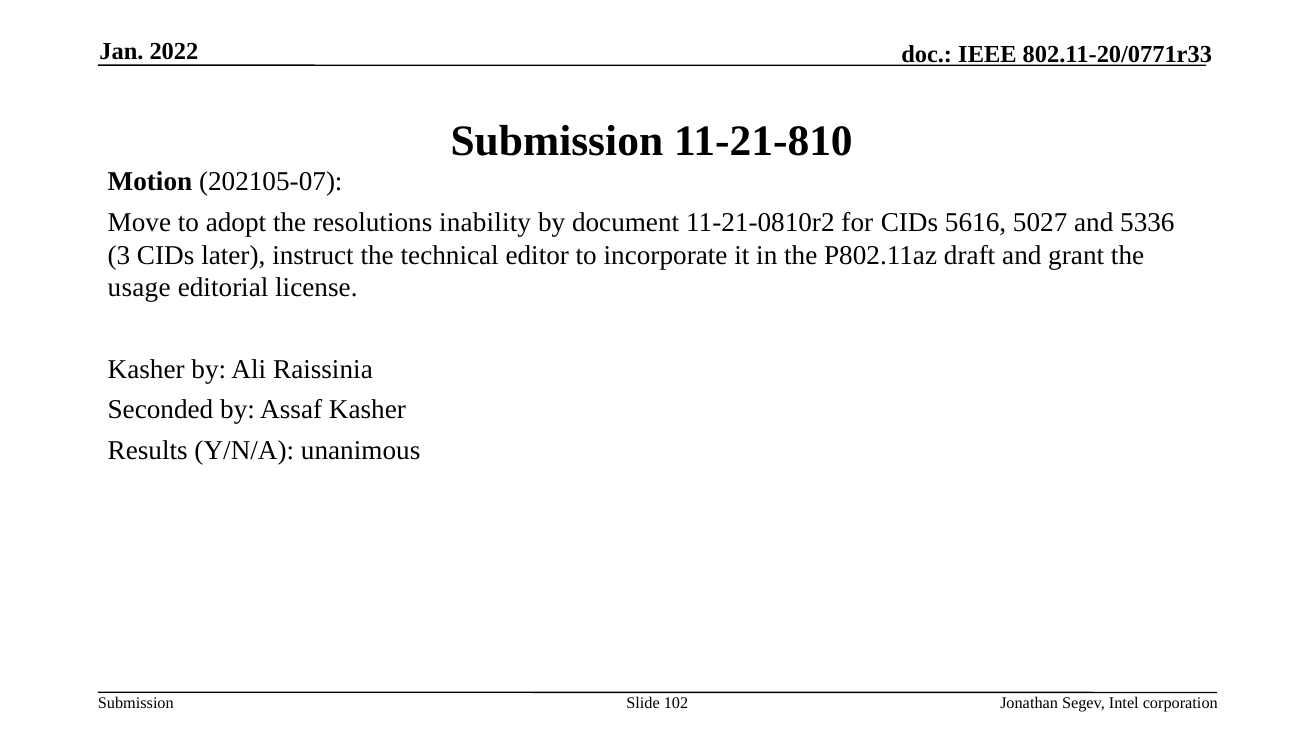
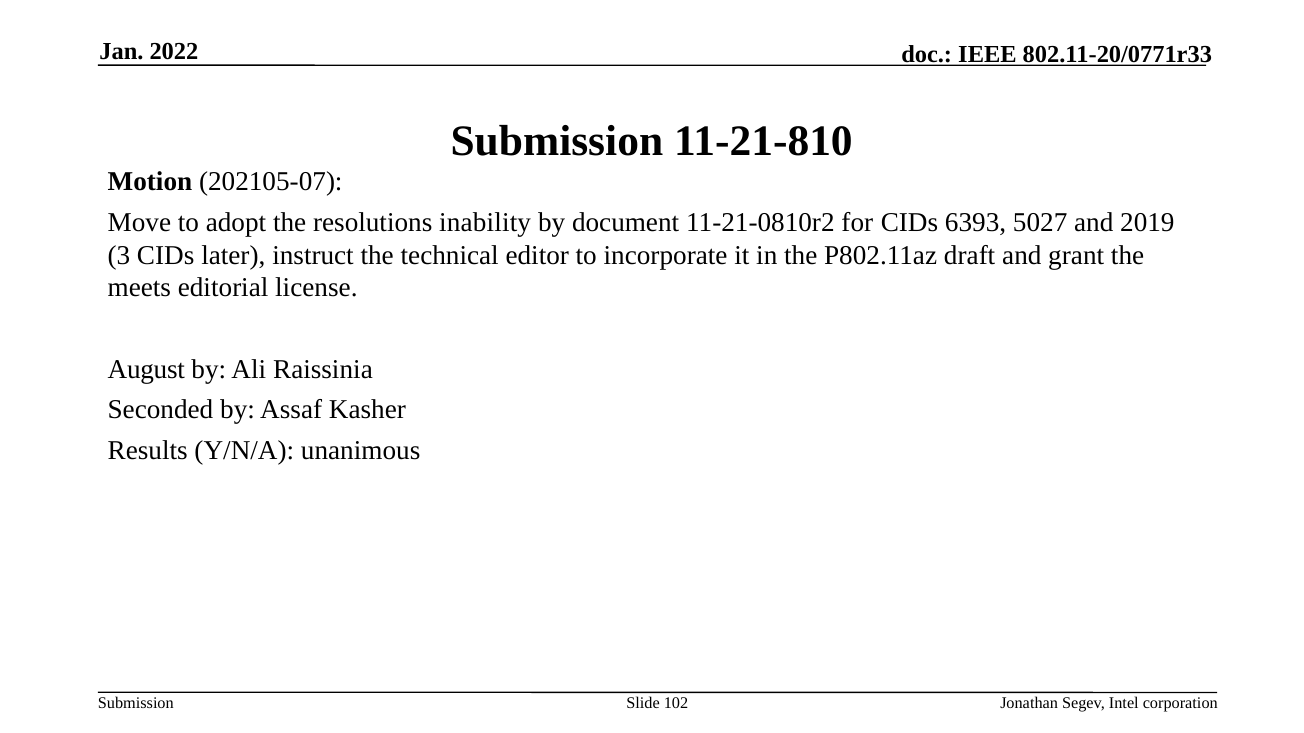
5616: 5616 -> 6393 (976, 223)
5336: 5336 -> 2019 (1147, 223)
usage: usage -> meets (139, 288)
Kasher: Kasher -> August (146, 369)
